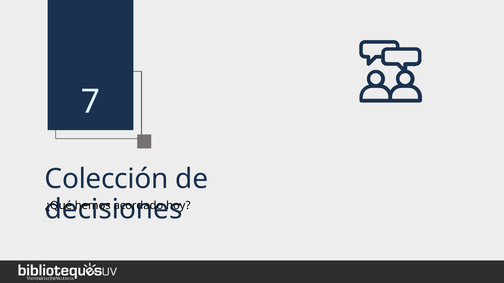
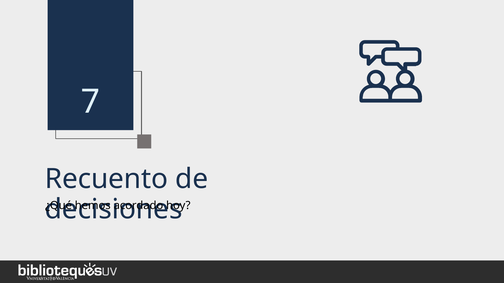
Colección: Colección -> Recuento (106, 179)
